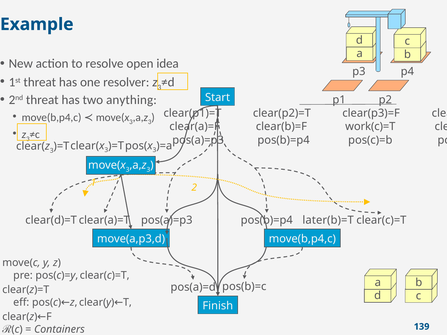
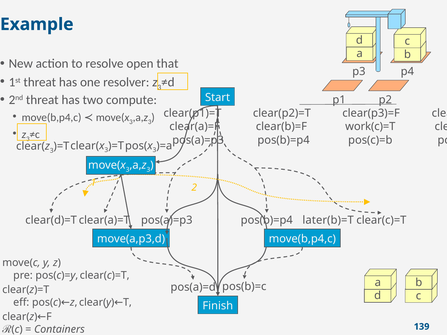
idea: idea -> that (167, 64)
anything: anything -> compute (131, 100)
